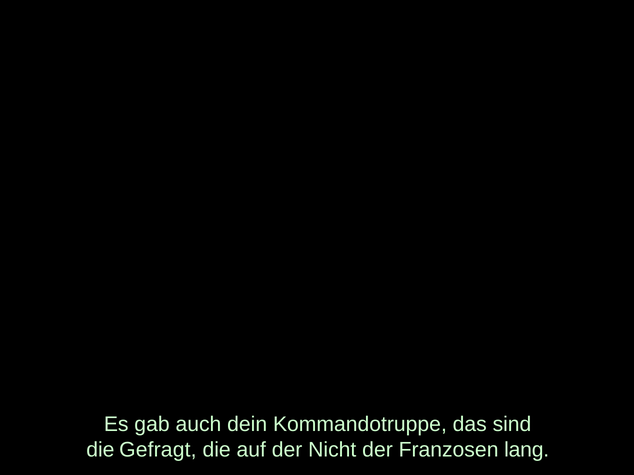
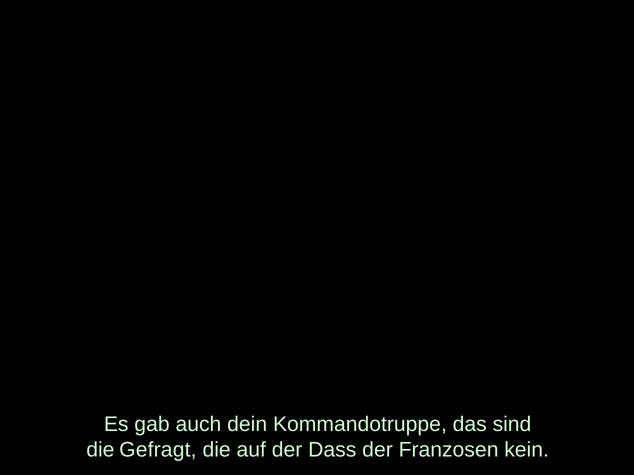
Nicht: Nicht -> Dass (332, 450)
lang: lang -> kein (527, 450)
